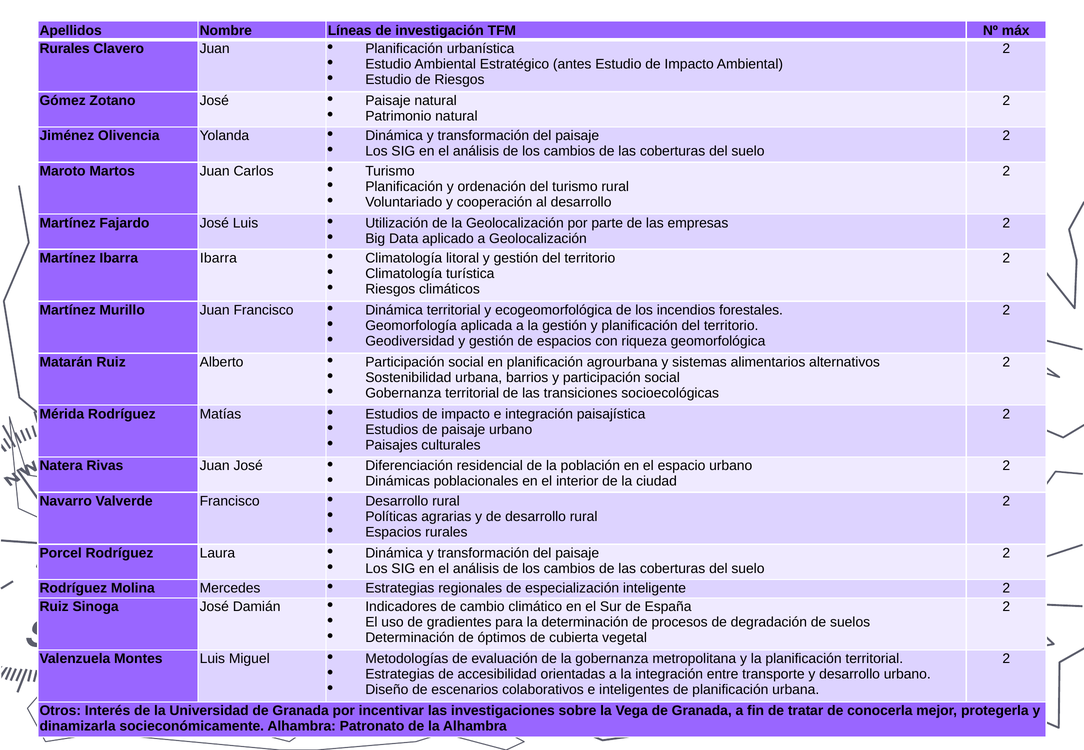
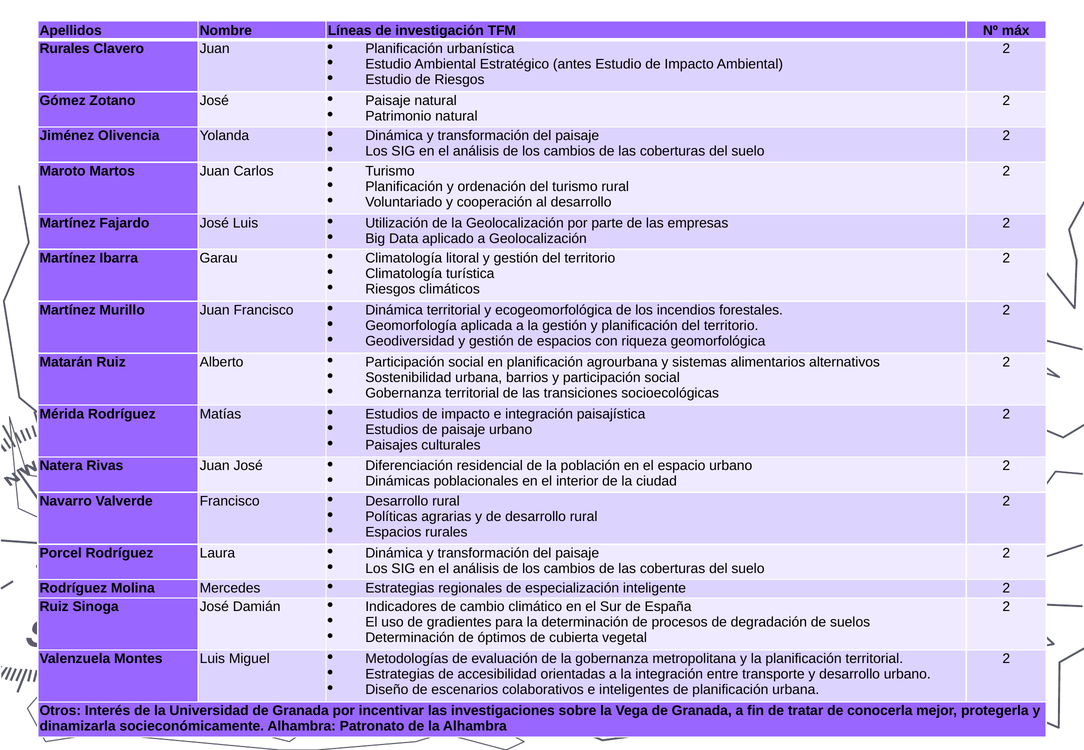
Ibarra Ibarra: Ibarra -> Garau (219, 258)
